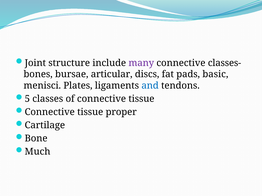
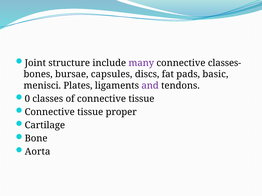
articular: articular -> capsules (112, 74)
and colour: blue -> purple (150, 86)
5: 5 -> 0 (27, 99)
Much: Much -> Aorta (38, 152)
